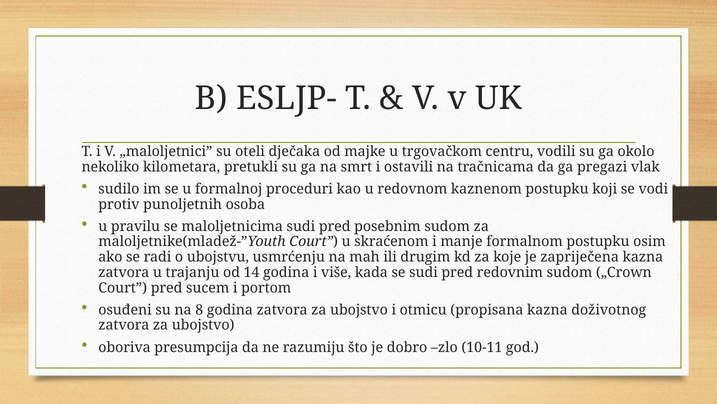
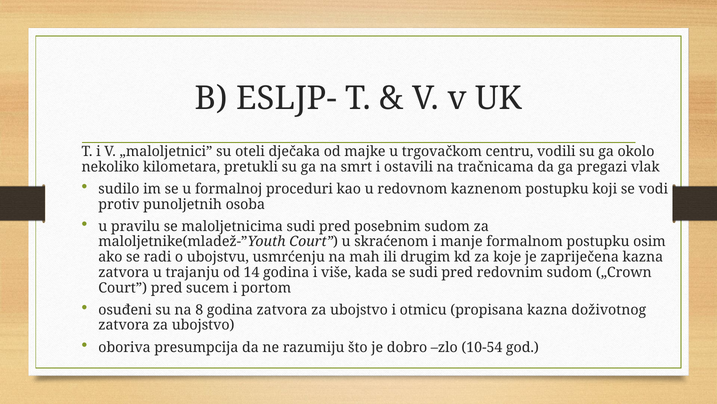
10-11: 10-11 -> 10-54 (482, 347)
